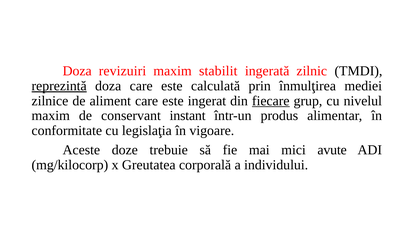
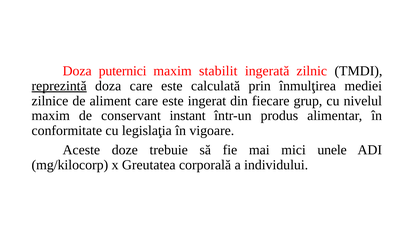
revizuiri: revizuiri -> puternici (123, 71)
fiecare underline: present -> none (271, 101)
avute: avute -> unele (332, 150)
